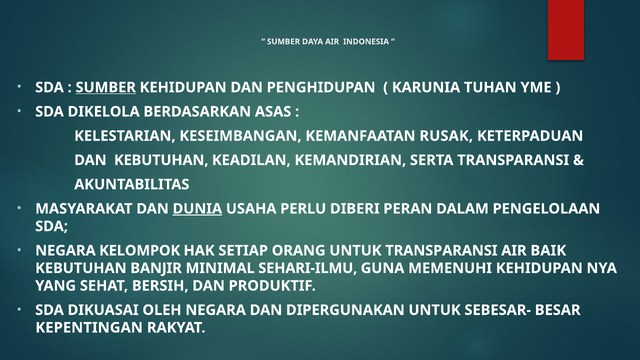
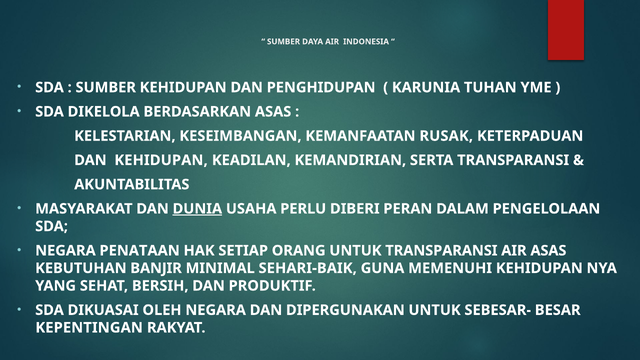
SUMBER underline: present -> none (106, 87)
DAN KEBUTUHAN: KEBUTUHAN -> KEHIDUPAN (161, 160)
KELOMPOK: KELOMPOK -> PENATAAN (140, 251)
AIR BAIK: BAIK -> ASAS (548, 251)
SEHARI-ILMU: SEHARI-ILMU -> SEHARI-BAIK (308, 268)
